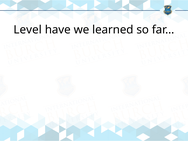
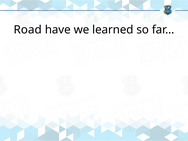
Level: Level -> Road (28, 30)
